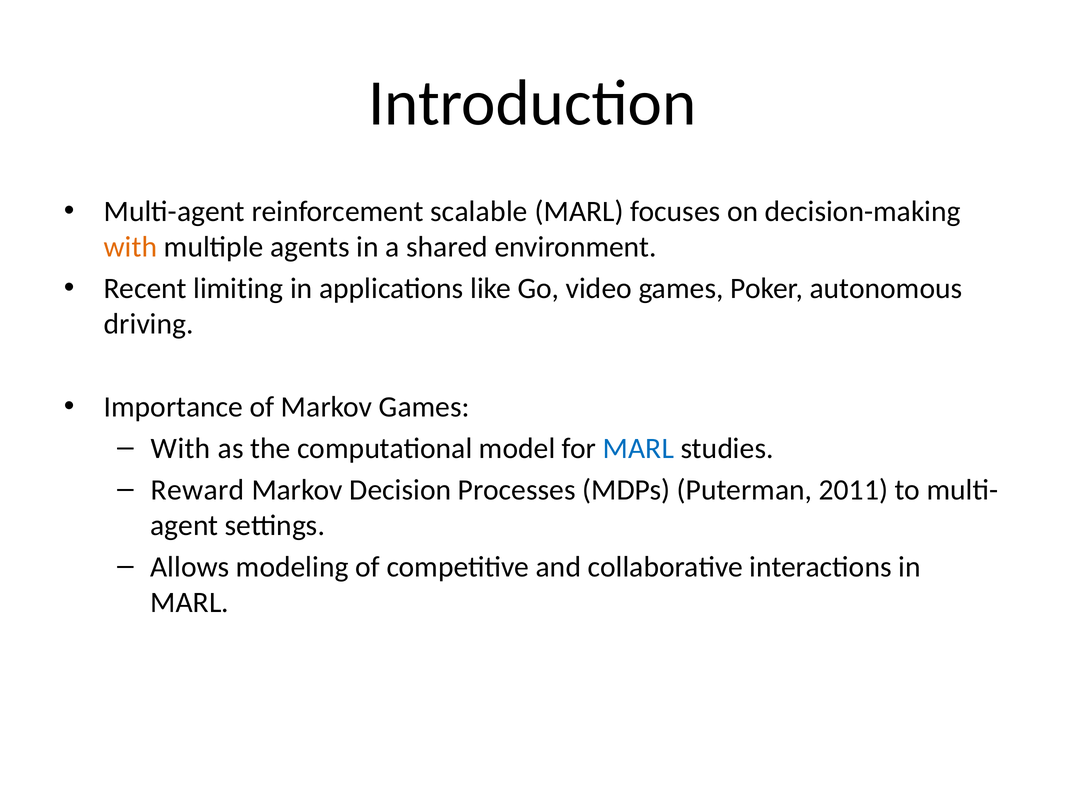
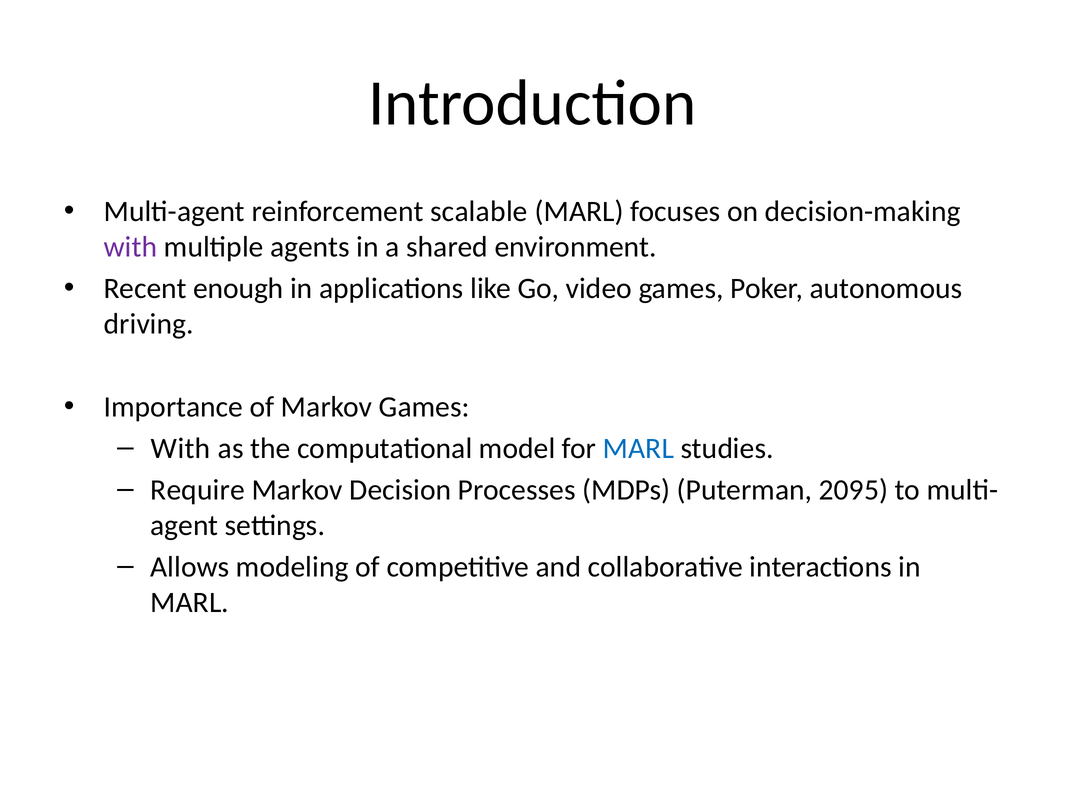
with colour: orange -> purple (131, 247)
limiting: limiting -> enough (238, 288)
Reward: Reward -> Require (198, 490)
2011: 2011 -> 2095 (853, 490)
